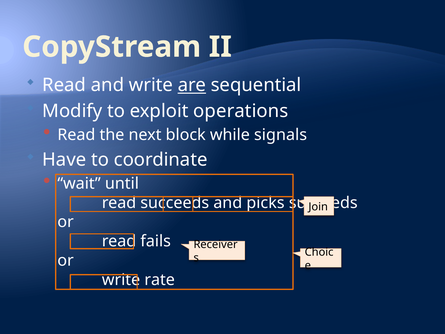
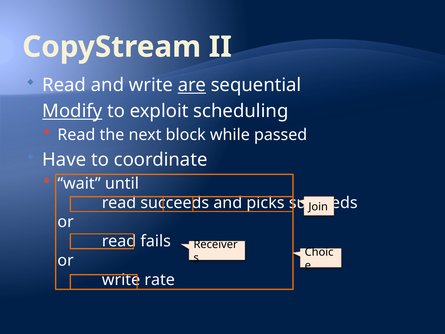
Modify underline: none -> present (72, 111)
operations: operations -> scheduling (241, 111)
signals: signals -> passed (281, 135)
